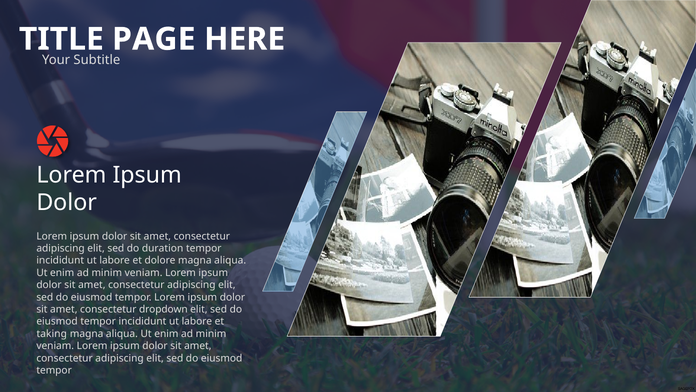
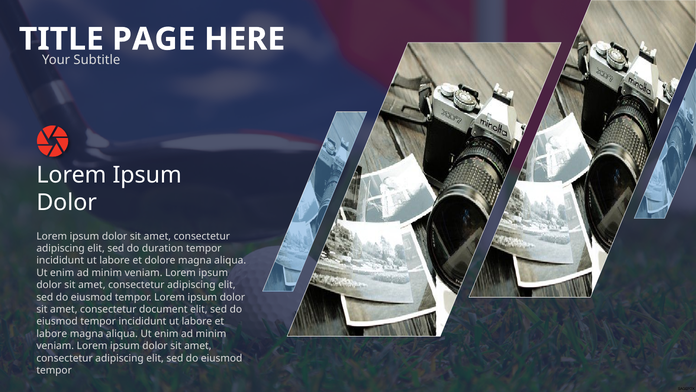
dropdown: dropdown -> document (163, 309)
taking: taking -> labore (52, 333)
